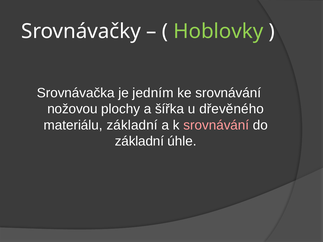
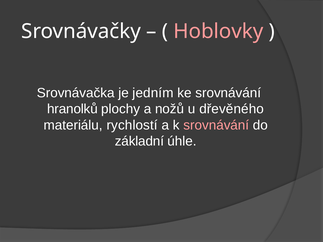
Hoblovky colour: light green -> pink (218, 31)
nožovou: nožovou -> hranolků (72, 109)
šířka: šířka -> nožů (170, 109)
materiálu základní: základní -> rychlostí (132, 125)
